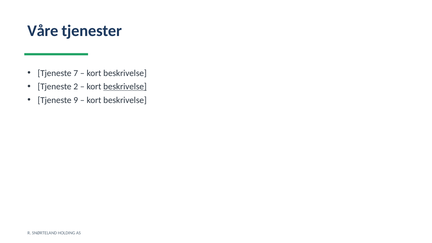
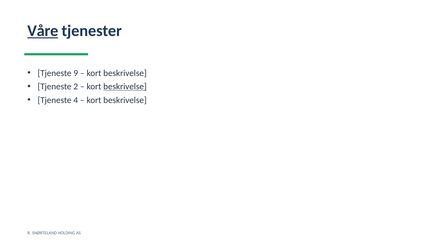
Våre underline: none -> present (43, 31)
7: 7 -> 9 (76, 73)
9: 9 -> 4 (76, 100)
